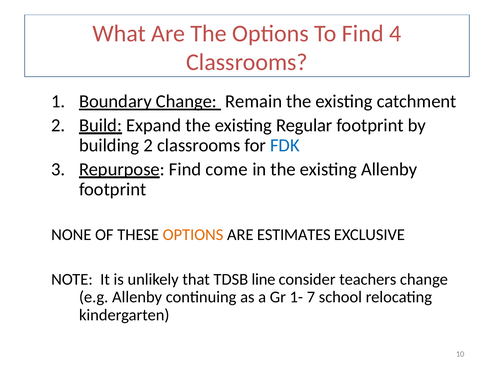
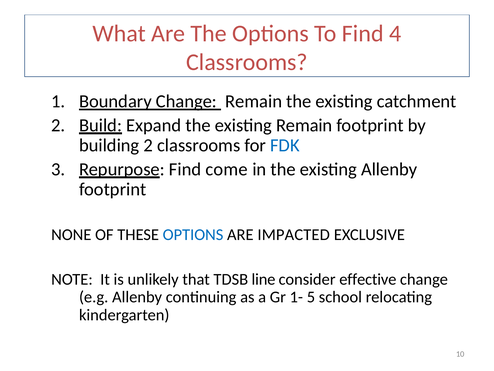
existing Regular: Regular -> Remain (304, 125)
OPTIONS colour: orange -> blue (193, 234)
ESTIMATES: ESTIMATES -> IMPACTED (294, 234)
teachers: teachers -> effective (368, 279)
7: 7 -> 5 (311, 297)
